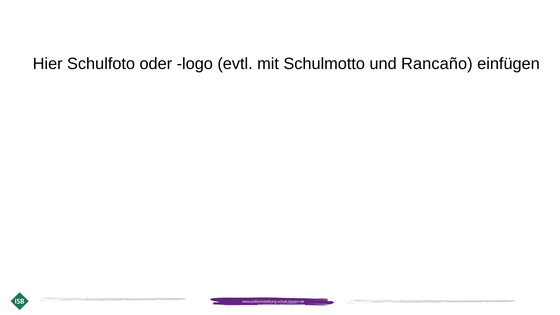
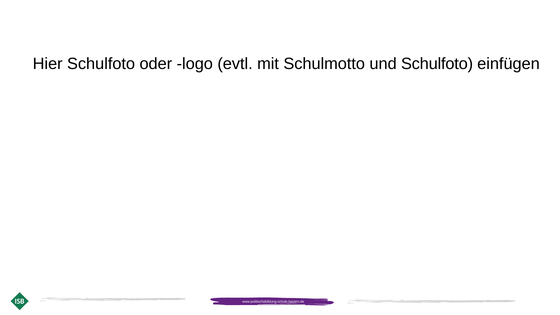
und Rancaño: Rancaño -> Schulfoto (437, 64)
